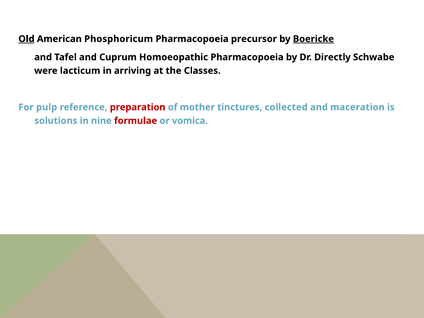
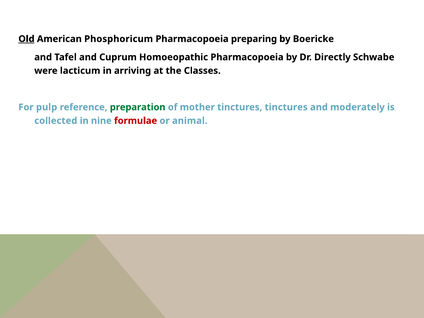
precursor: precursor -> preparing (254, 39)
Boericke underline: present -> none (313, 39)
preparation colour: red -> green (138, 107)
tinctures collected: collected -> tinctures (286, 107)
maceration: maceration -> moderately (357, 107)
solutions: solutions -> collected (56, 121)
vomica: vomica -> animal (190, 121)
